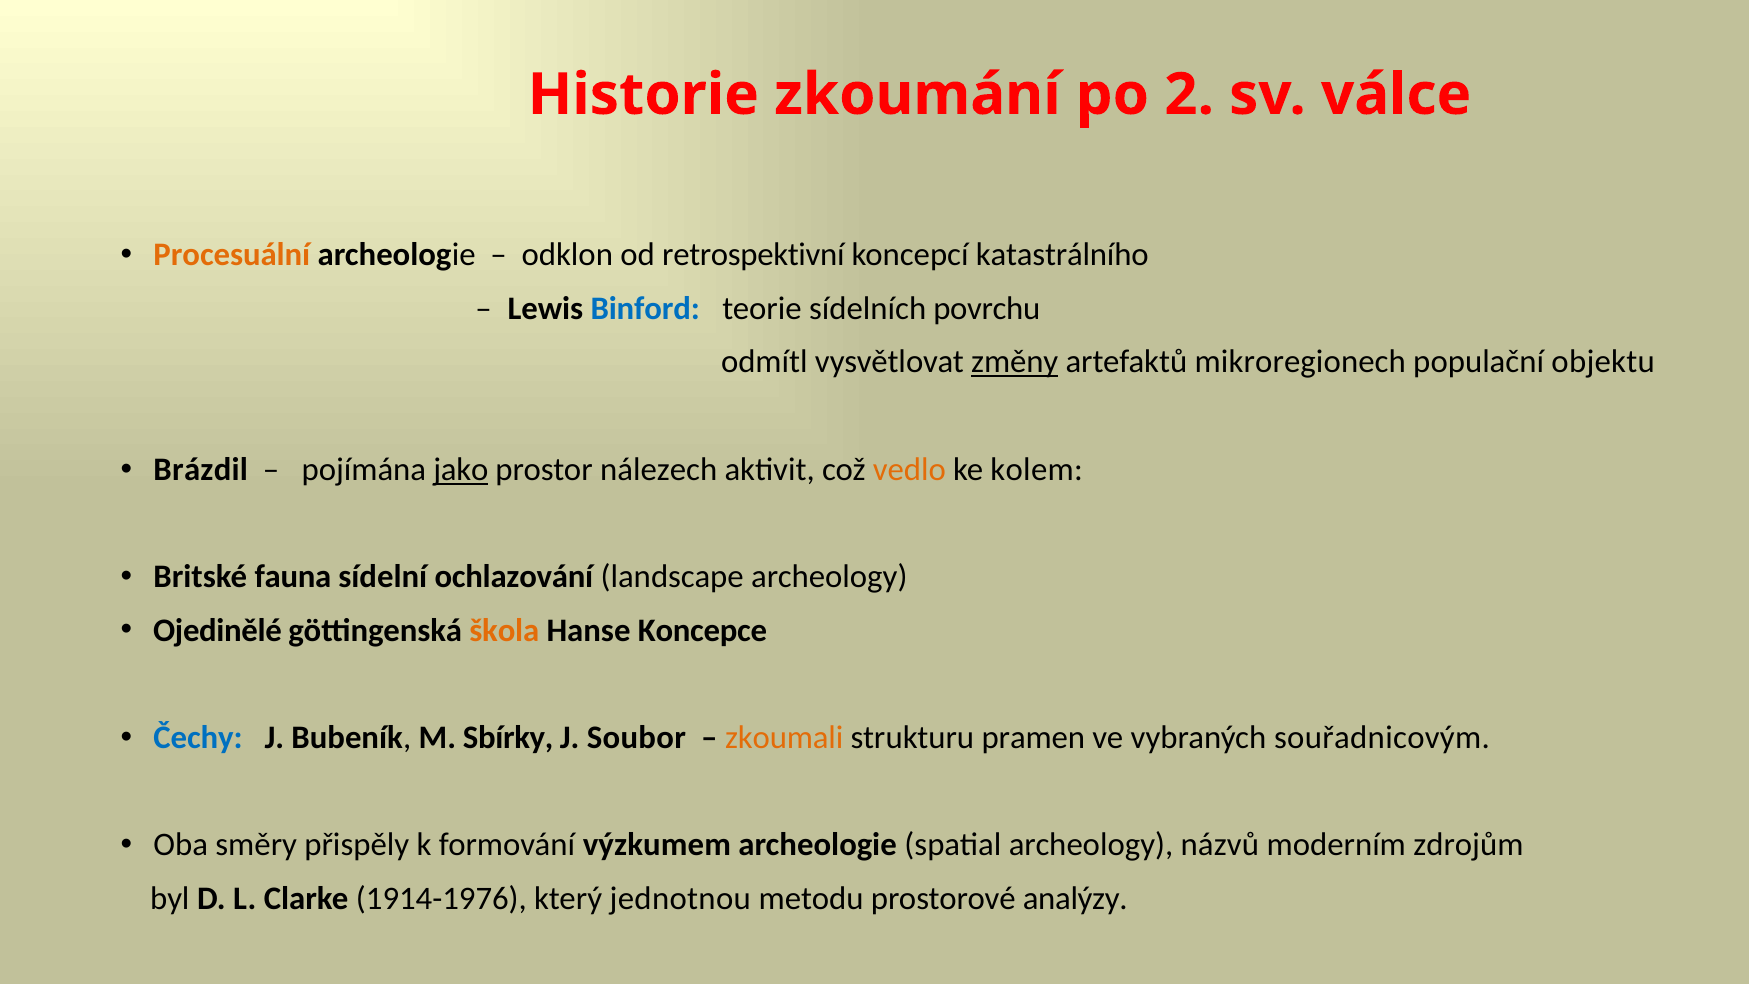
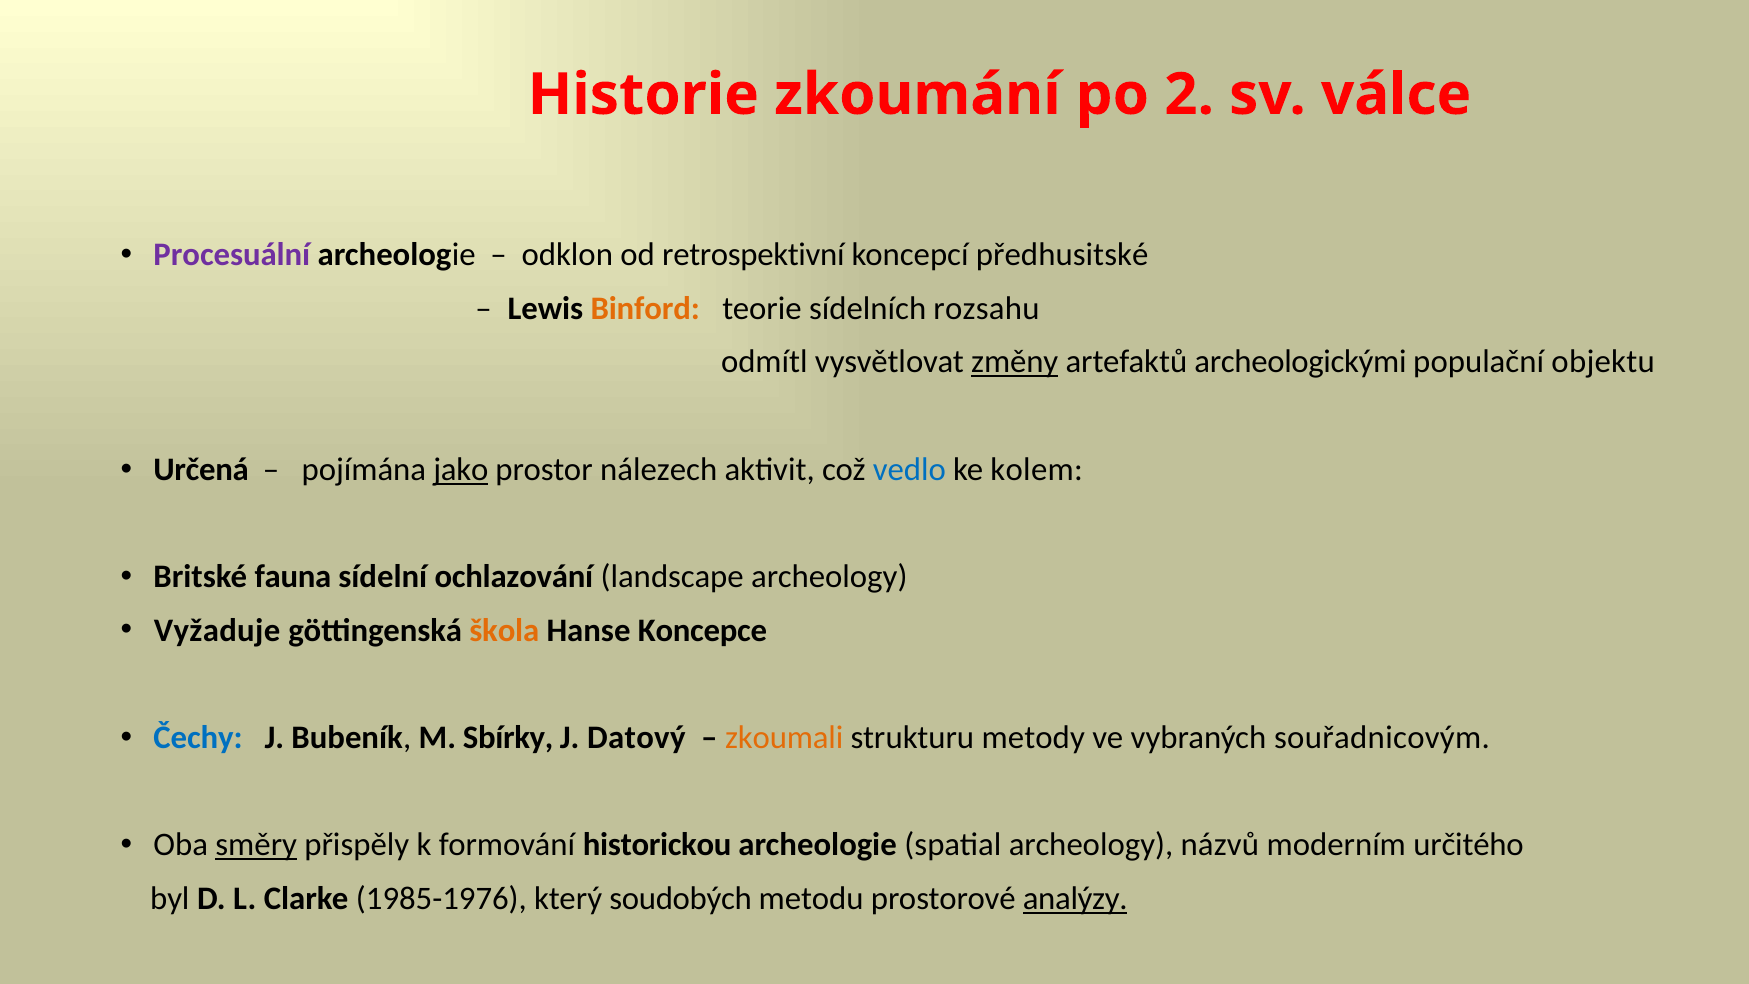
Procesuální colour: orange -> purple (232, 255)
katastrálního: katastrálního -> předhusitské (1062, 255)
Binford colour: blue -> orange (645, 308)
povrchu: povrchu -> rozsahu (987, 308)
mikroregionech: mikroregionech -> archeologickými (1301, 362)
Brázdil: Brázdil -> Určená (201, 469)
vedlo colour: orange -> blue (909, 469)
Ojedinělé: Ojedinělé -> Vyžaduje (217, 630)
Soubor: Soubor -> Datový (636, 738)
pramen: pramen -> metody (1033, 738)
směry underline: none -> present (256, 845)
výzkumem: výzkumem -> historickou (657, 845)
zdrojům: zdrojům -> určitého (1469, 845)
1914-1976: 1914-1976 -> 1985-1976 (441, 898)
jednotnou: jednotnou -> soudobých (681, 898)
analýzy underline: none -> present (1075, 898)
